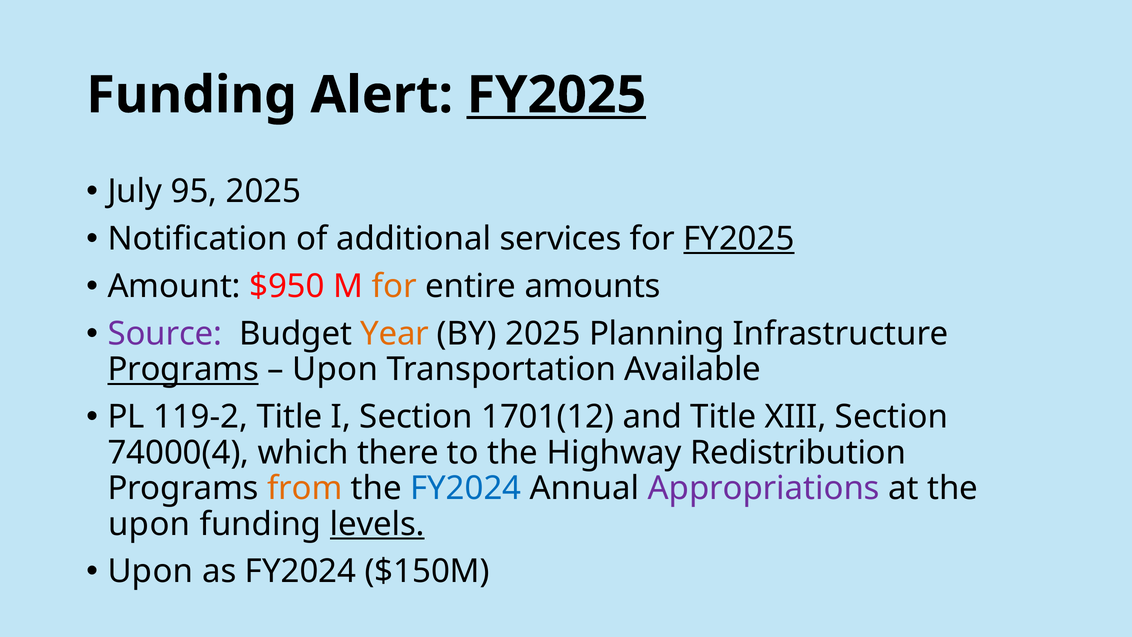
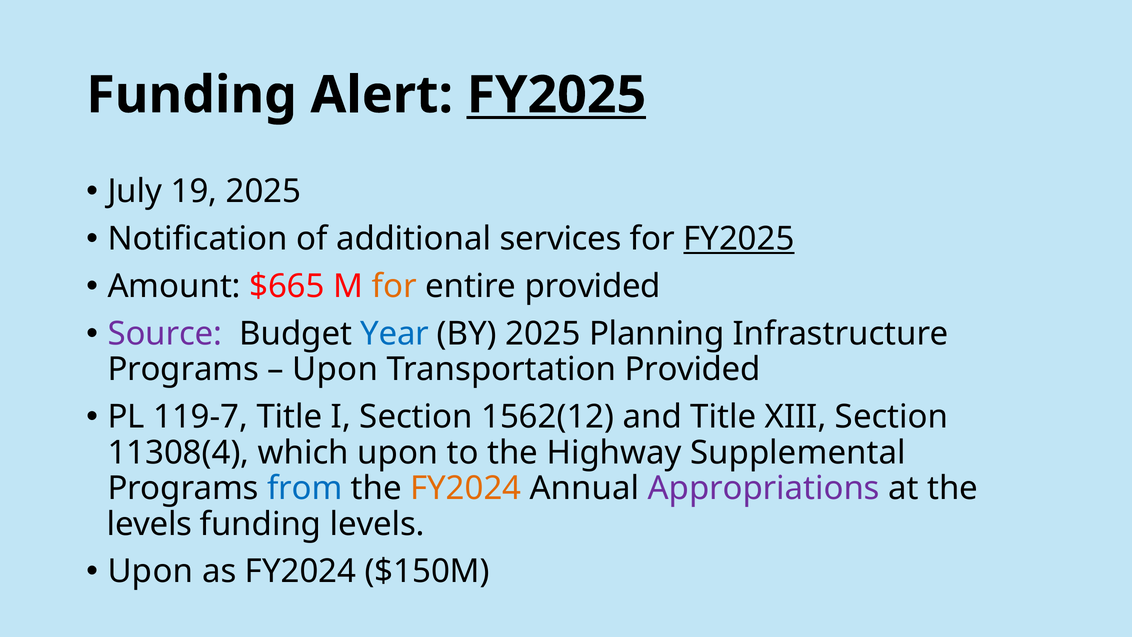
95: 95 -> 19 (194, 191)
$950: $950 -> $665 (287, 286)
entire amounts: amounts -> provided (593, 286)
Year colour: orange -> blue (395, 334)
Programs underline: present -> none (183, 369)
Transportation Available: Available -> Provided (692, 369)
119-2: 119-2 -> 119-7 (201, 417)
1701(12: 1701(12 -> 1562(12 (548, 417)
74000(4: 74000(4 -> 11308(4 (178, 453)
which there: there -> upon (398, 453)
Redistribution: Redistribution -> Supplemental (798, 453)
from colour: orange -> blue (305, 488)
FY2024 colour: blue -> orange (466, 488)
upon: upon -> levels (150, 524)
levels underline: present -> none (377, 524)
